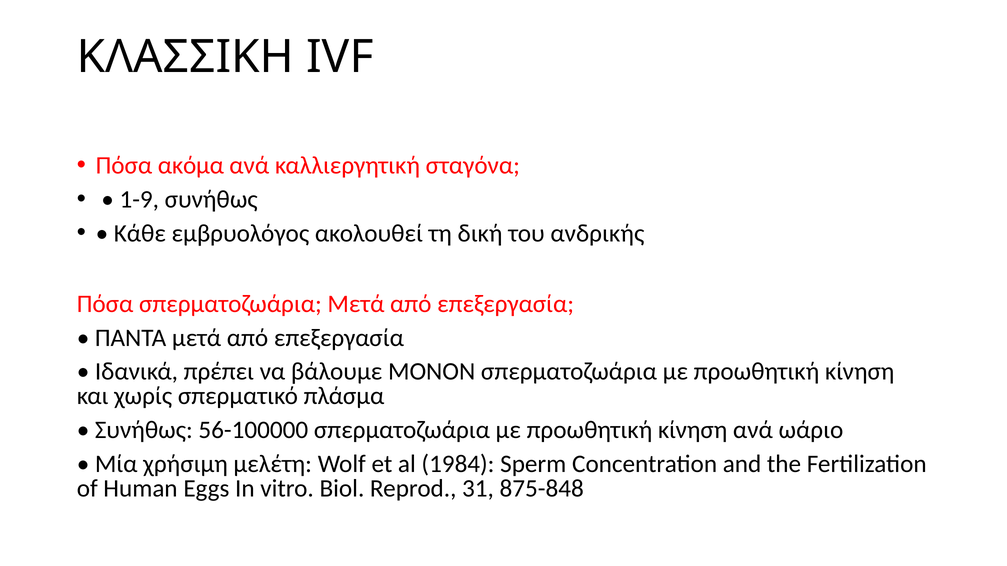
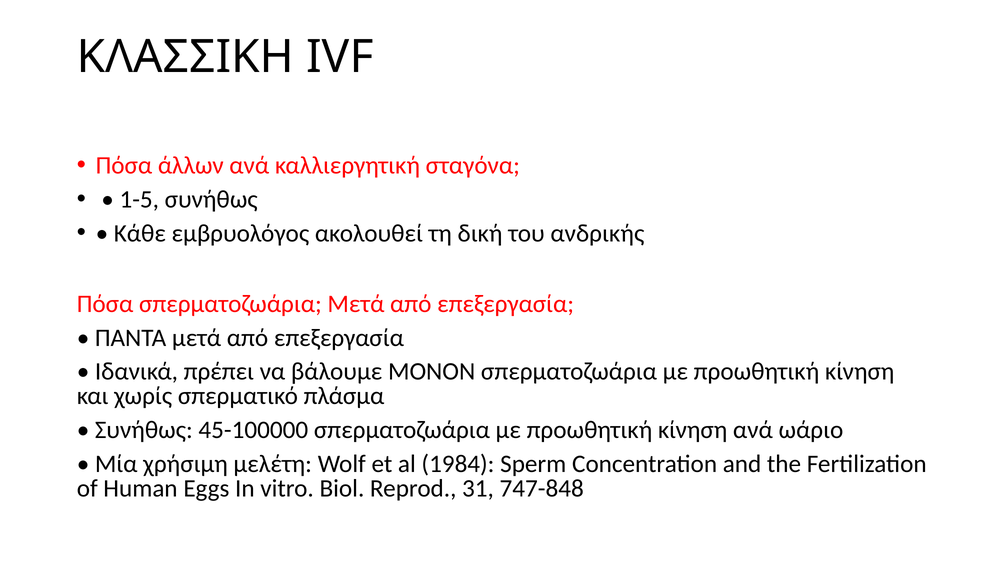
ακόμα: ακόμα -> άλλων (191, 166)
1-9: 1-9 -> 1-5 (139, 200)
56-100000: 56-100000 -> 45-100000 (253, 430)
875-848: 875-848 -> 747-848 (542, 489)
